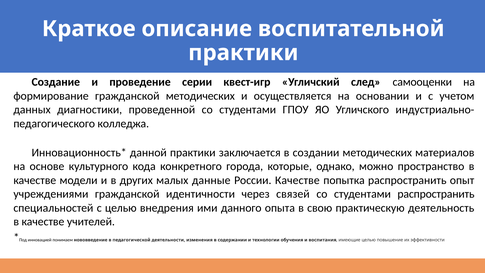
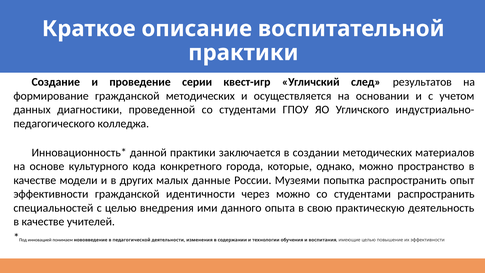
самооценки: самооценки -> результатов (422, 82)
России Качестве: Качестве -> Музеями (297, 180)
учреждениями: учреждениями -> эффективности (51, 194)
через связей: связей -> можно (293, 194)
